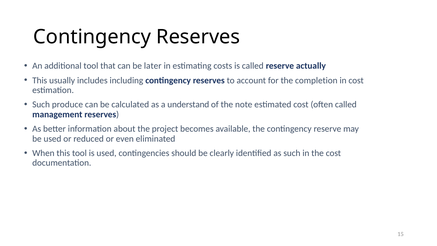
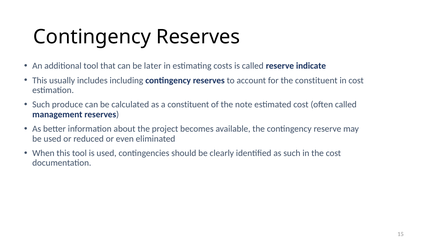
actually: actually -> indicate (311, 66)
the completion: completion -> constituent (316, 80)
a understand: understand -> constituent (188, 105)
